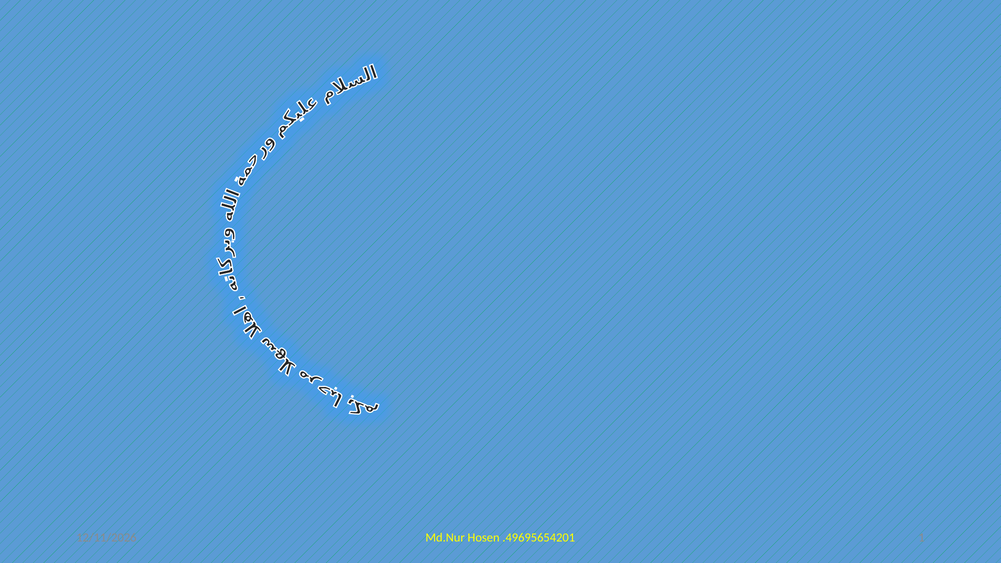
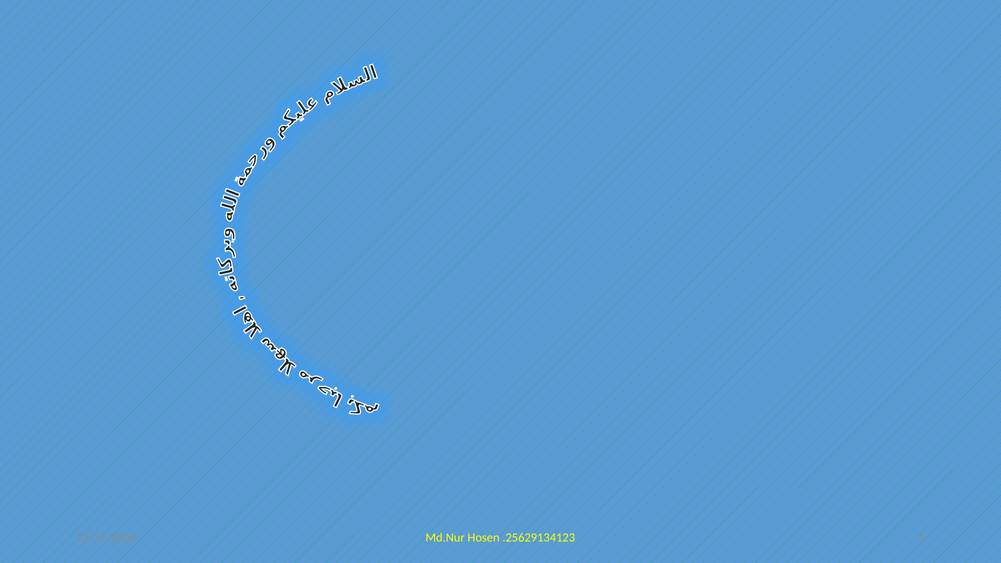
.49695654201: .49695654201 -> .25629134123 (539, 538)
